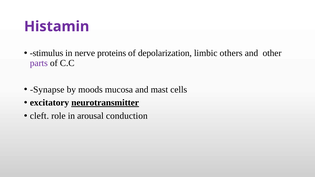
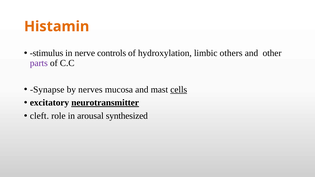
Histamin colour: purple -> orange (57, 26)
proteins: proteins -> controls (112, 53)
depolarization: depolarization -> hydroxylation (165, 53)
moods: moods -> nerves (90, 90)
cells underline: none -> present (179, 90)
conduction: conduction -> synthesized (127, 116)
